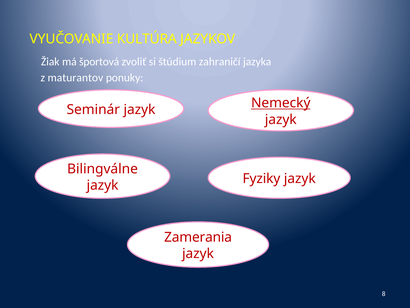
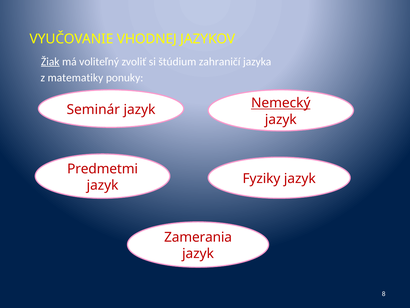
KULTÚRA: KULTÚRA -> VHODNEJ (147, 39)
Žiak underline: none -> present (50, 61)
športová: športová -> voliteľný (99, 61)
maturantov: maturantov -> matematiky (75, 78)
Bilingválne: Bilingválne -> Predmetmi (103, 169)
